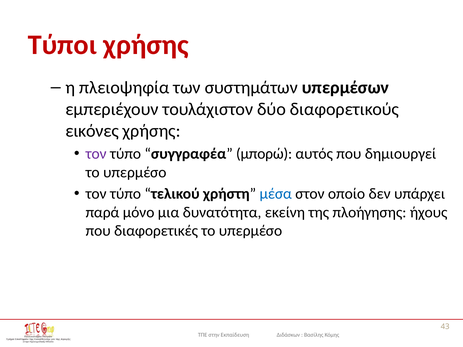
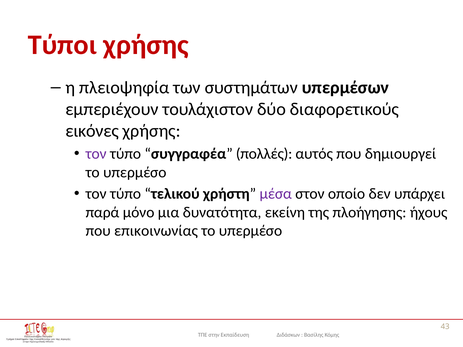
μπορώ: μπορώ -> πολλές (264, 154)
μέσα colour: blue -> purple (276, 194)
διαφορετικές: διαφορετικές -> επικοινωνίας (156, 231)
